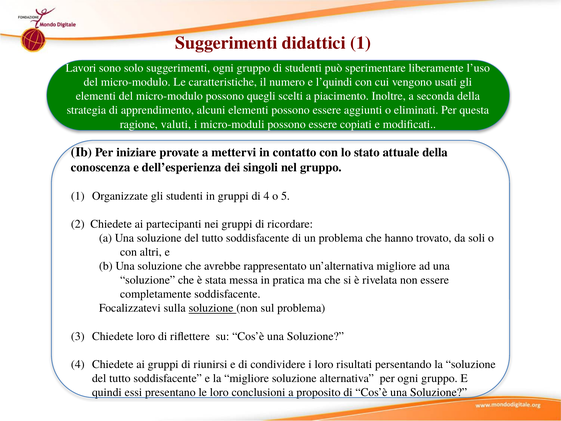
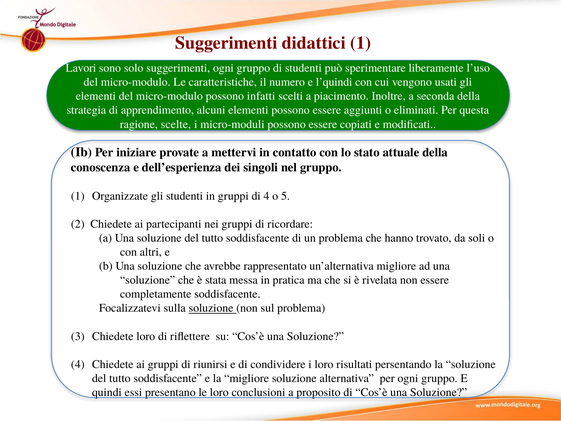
quegli: quegli -> infatti (261, 96)
valuti: valuti -> scelte (176, 124)
